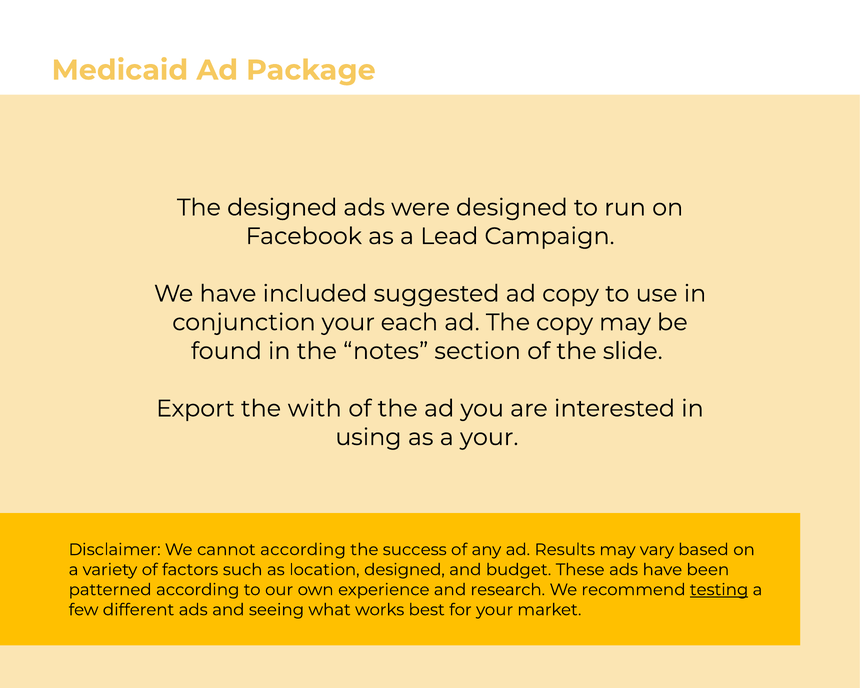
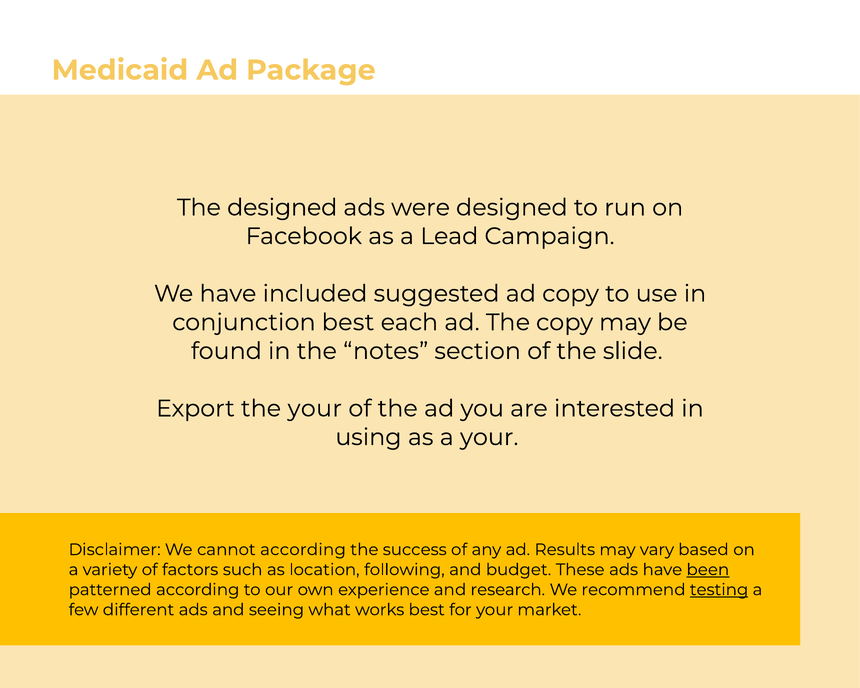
conjunction your: your -> best (348, 322)
the with: with -> your (315, 409)
location designed: designed -> following (404, 570)
been underline: none -> present (708, 570)
